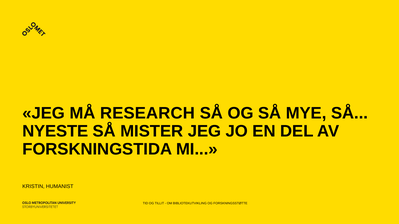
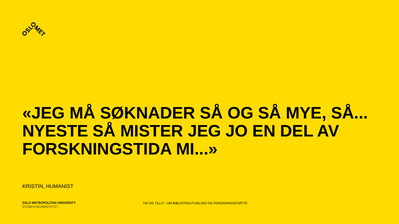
RESEARCH: RESEARCH -> SØKNADER (148, 113)
